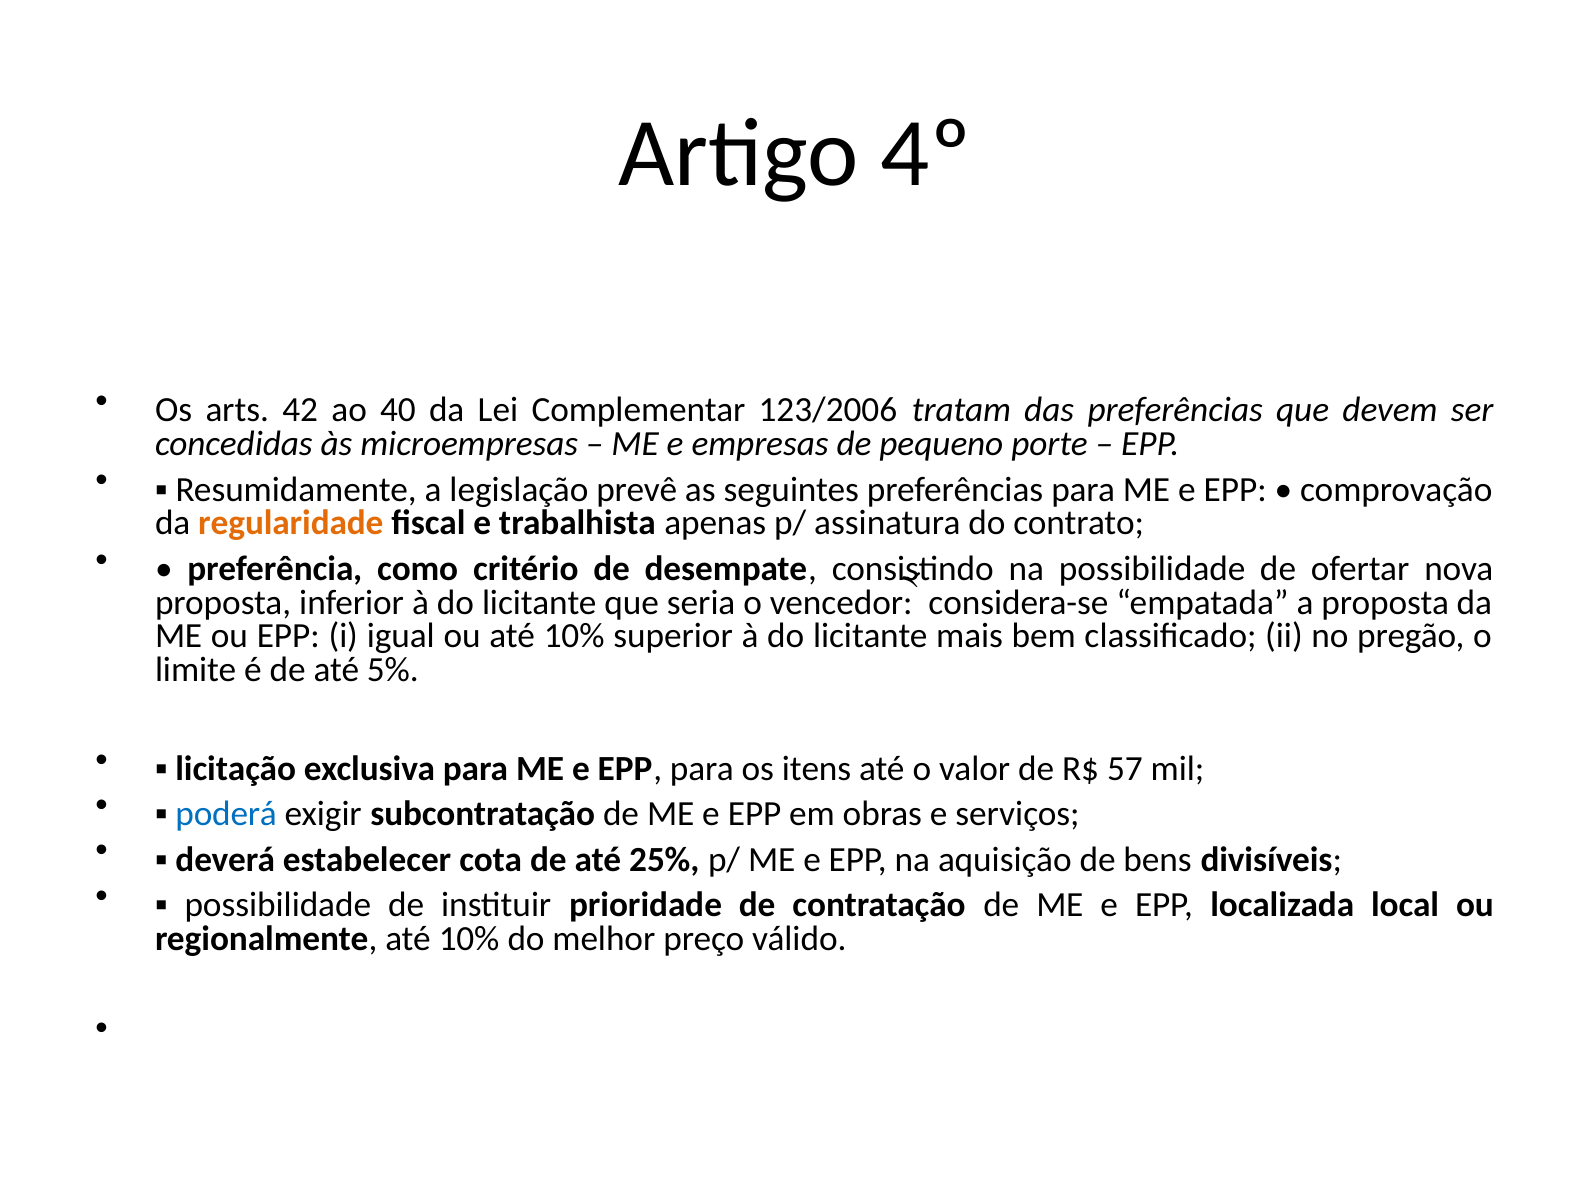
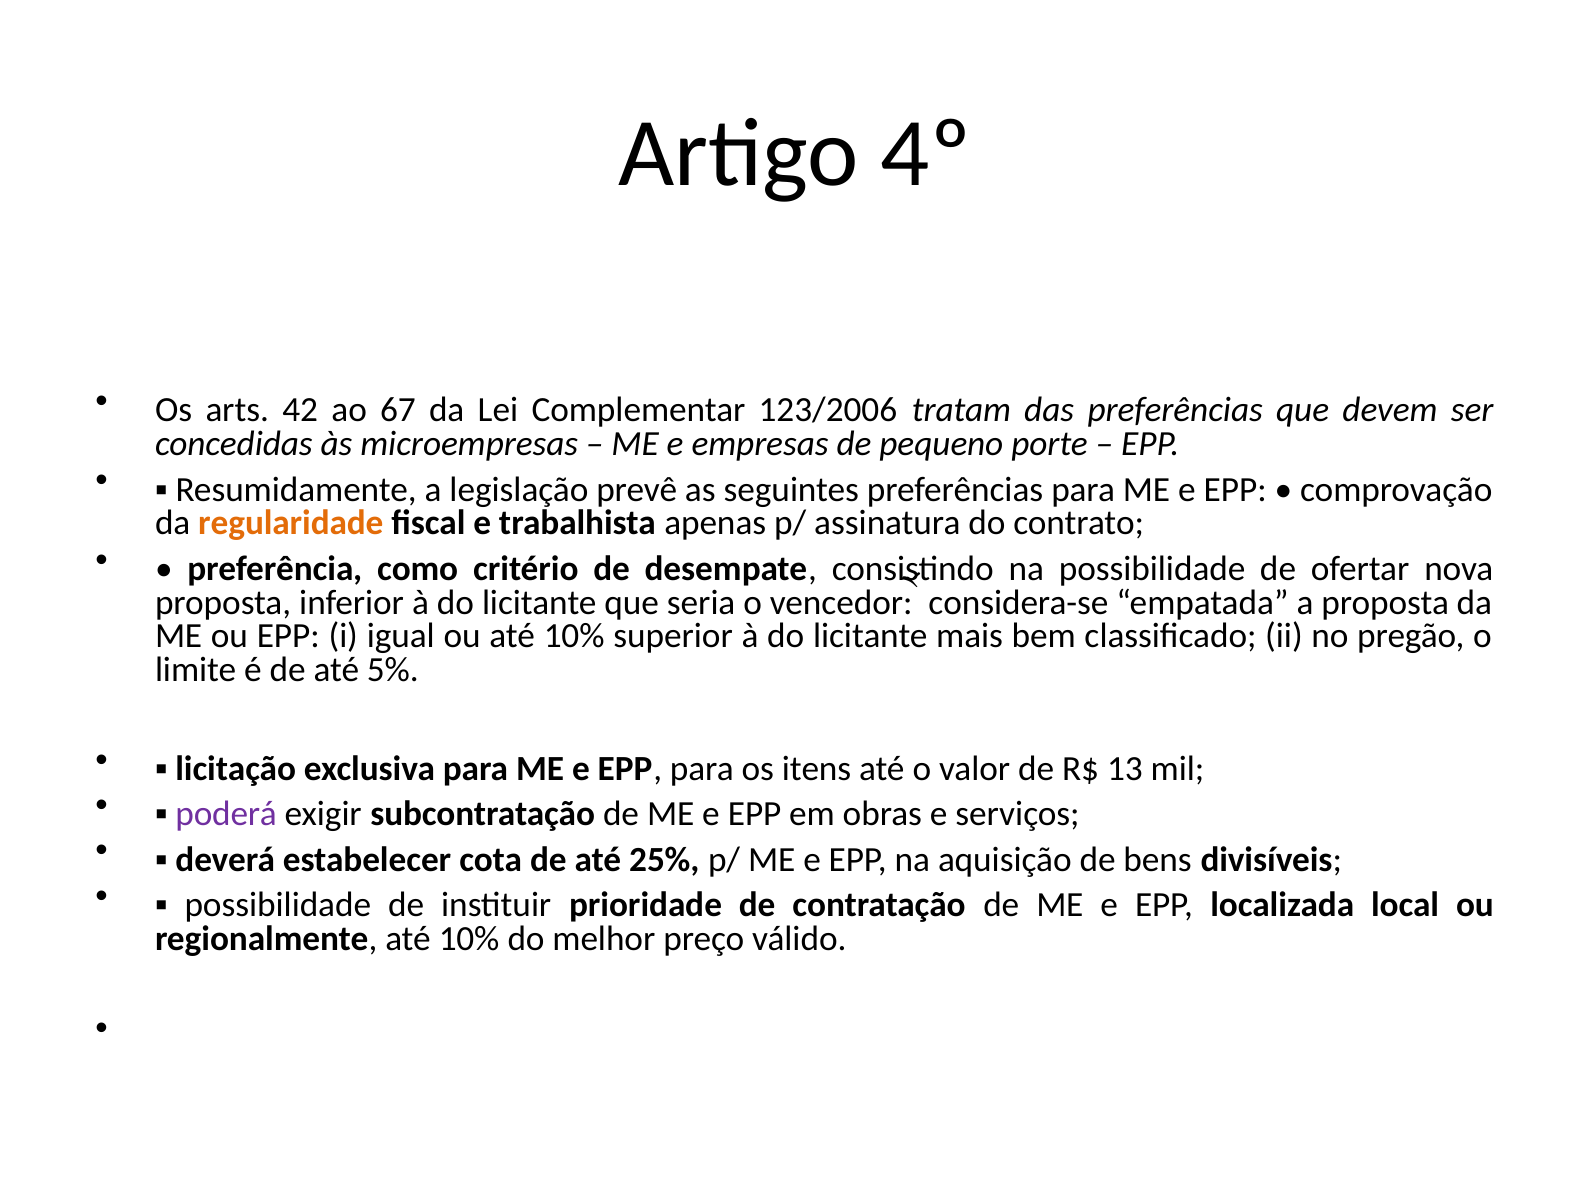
40: 40 -> 67 (398, 411)
57: 57 -> 13 (1125, 769)
poderá colour: blue -> purple (226, 815)
